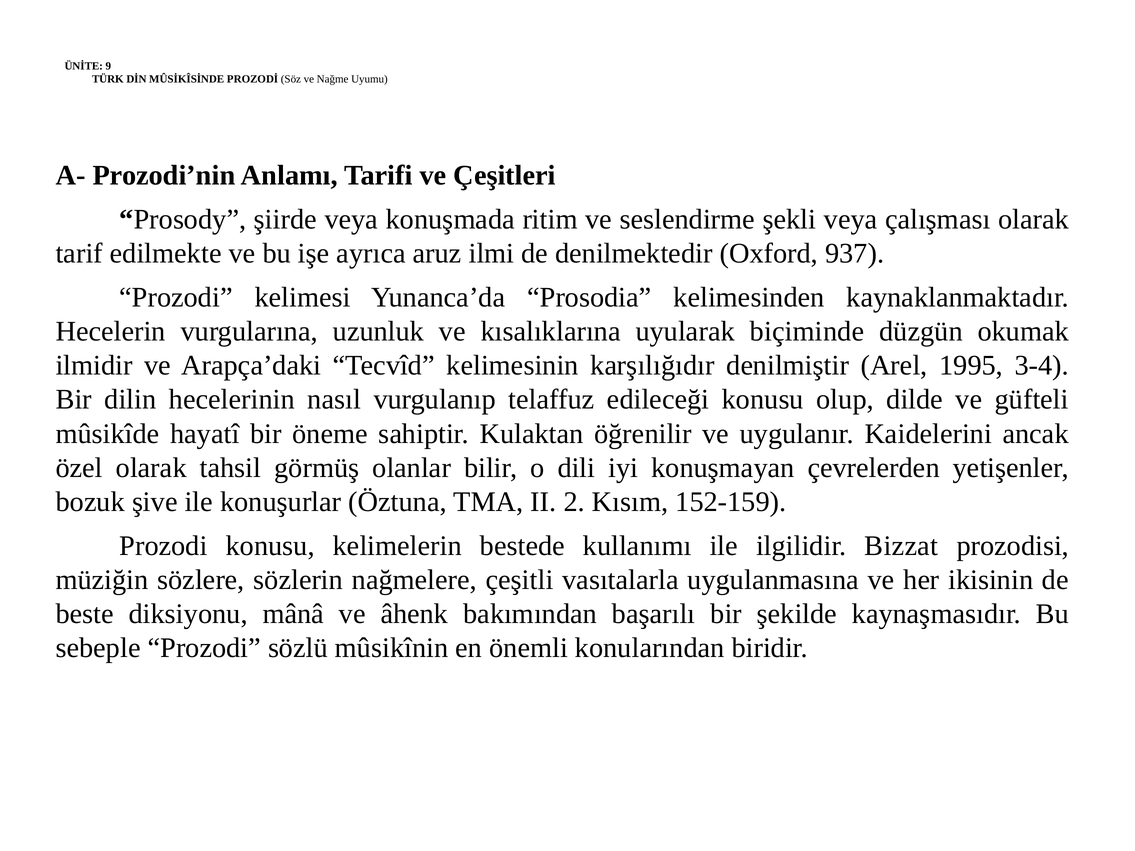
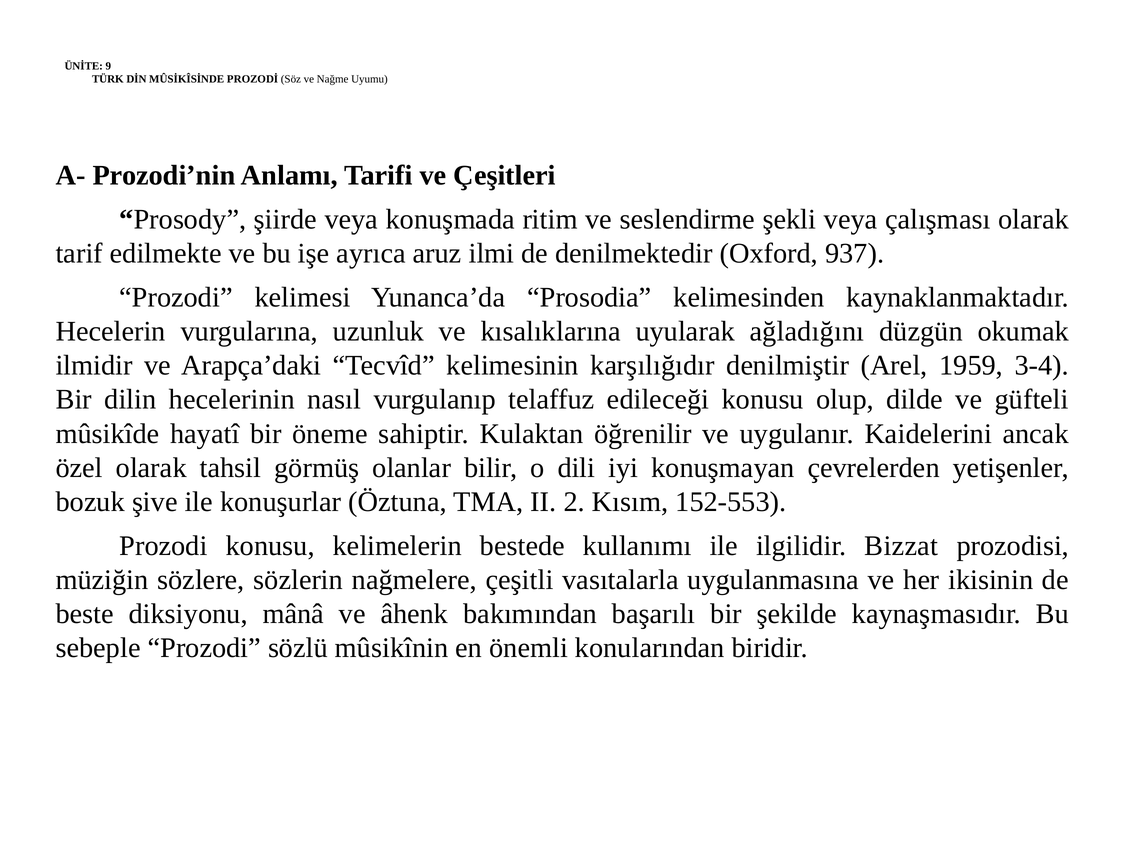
biçiminde: biçiminde -> ağladığını (807, 332)
1995: 1995 -> 1959 (971, 366)
152-159: 152-159 -> 152-553 (731, 502)
